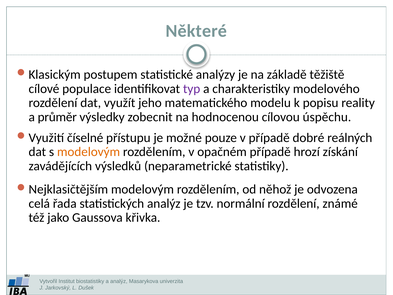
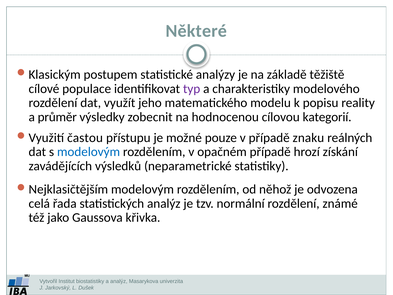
úspěchu: úspěchu -> kategorií (327, 117)
číselné: číselné -> častou (85, 138)
dobré: dobré -> znaku (308, 138)
modelovým colour: orange -> blue (89, 152)
